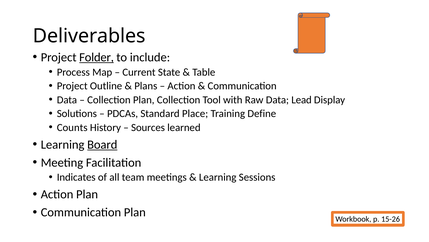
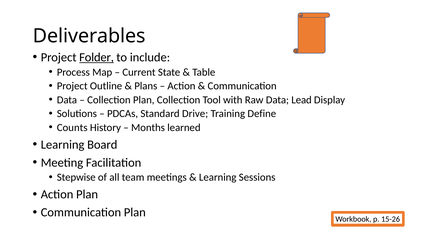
Place: Place -> Drive (195, 113)
Sources: Sources -> Months (148, 127)
Board underline: present -> none (102, 144)
Indicates: Indicates -> Stepwise (76, 177)
